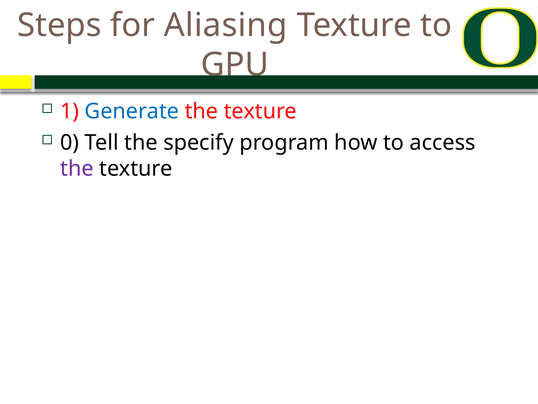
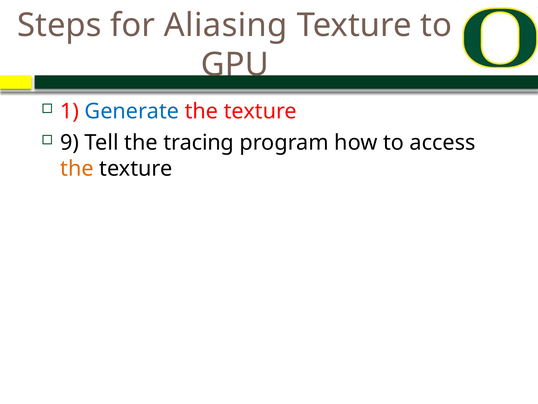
0: 0 -> 9 (70, 143)
specify: specify -> tracing (199, 143)
the colour: purple -> orange (77, 169)
